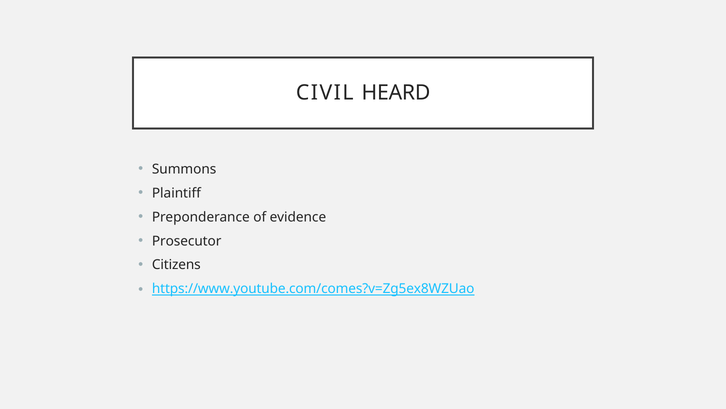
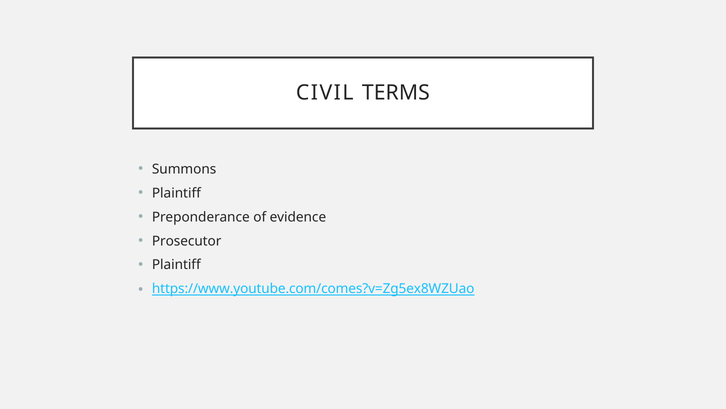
HEARD: HEARD -> TERMS (396, 93)
Citizens: Citizens -> Plaintiff (176, 265)
